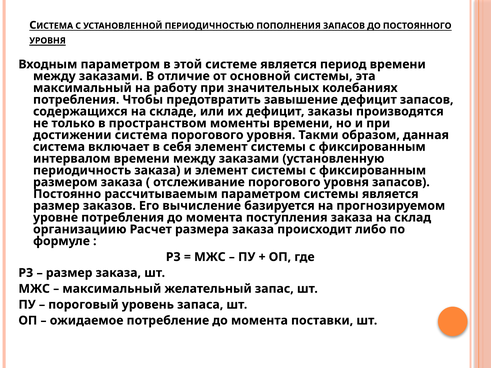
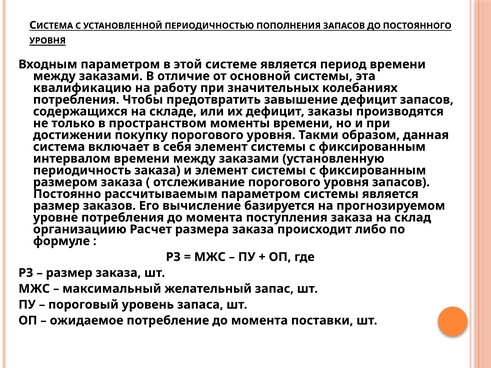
максимальный: максимальный -> квалификацию (82, 88)
достижении система: система -> покупку (141, 135)
